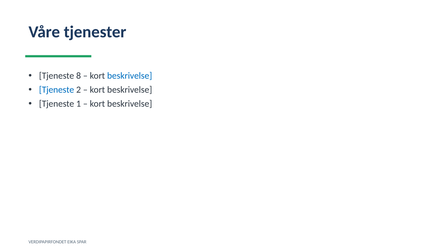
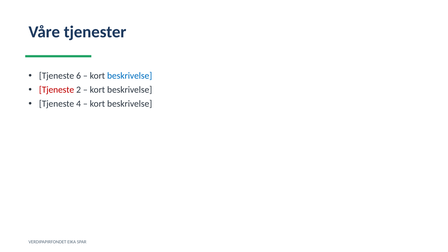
8: 8 -> 6 (79, 76)
Tjeneste colour: blue -> red (57, 90)
1: 1 -> 4 (79, 104)
